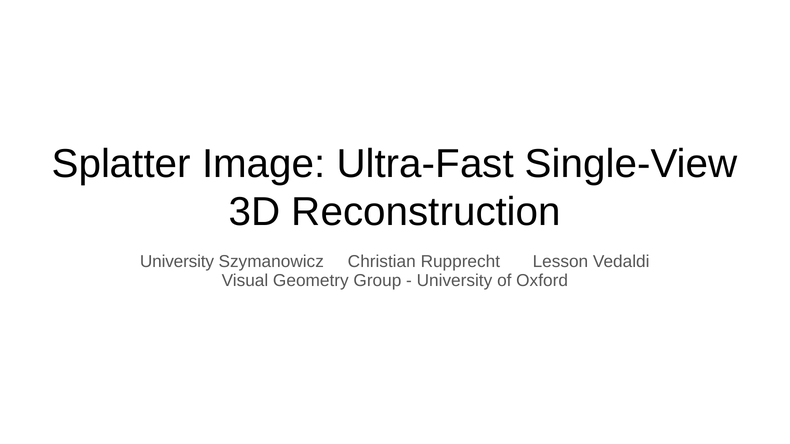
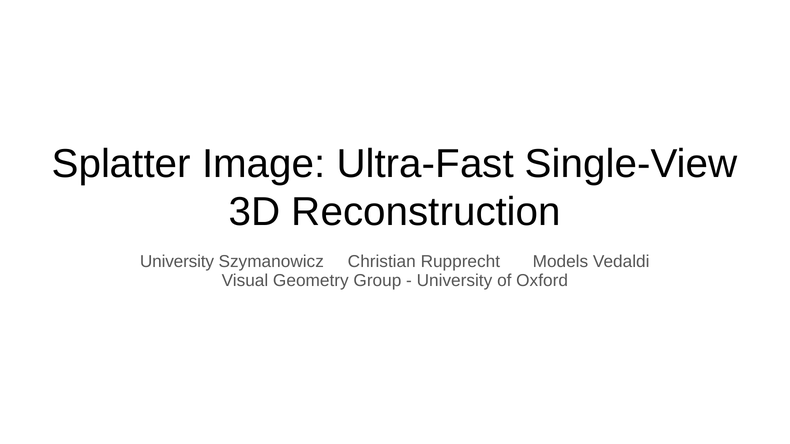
Lesson: Lesson -> Models (560, 262)
